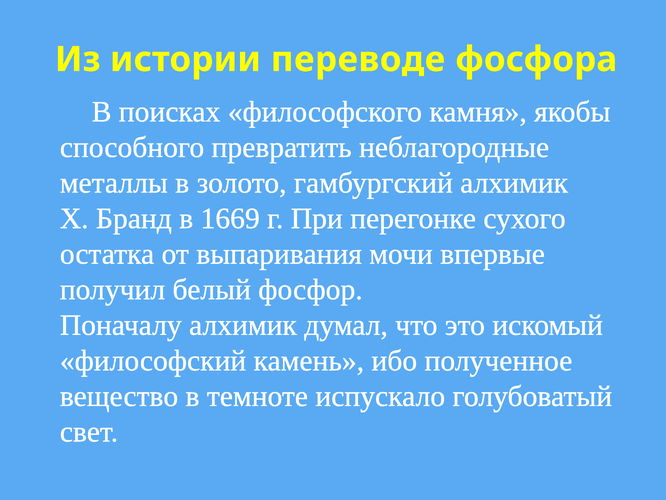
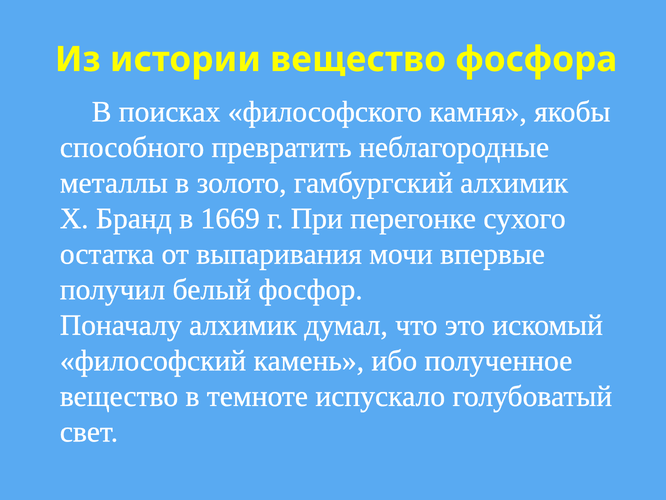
истории переводе: переводе -> вещество (358, 59)
